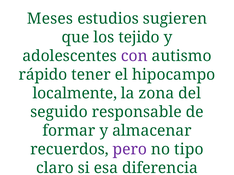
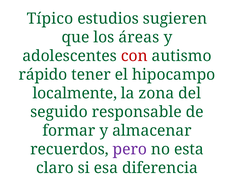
Meses: Meses -> Típico (50, 19)
tejido: tejido -> áreas (139, 37)
con colour: purple -> red (134, 56)
tipo: tipo -> esta (189, 150)
